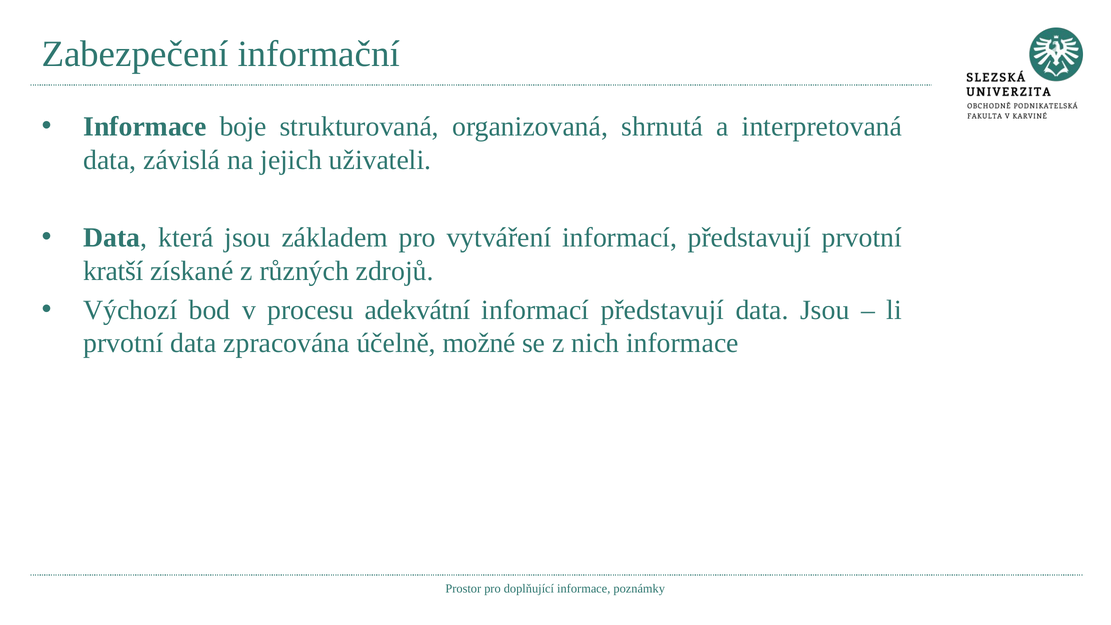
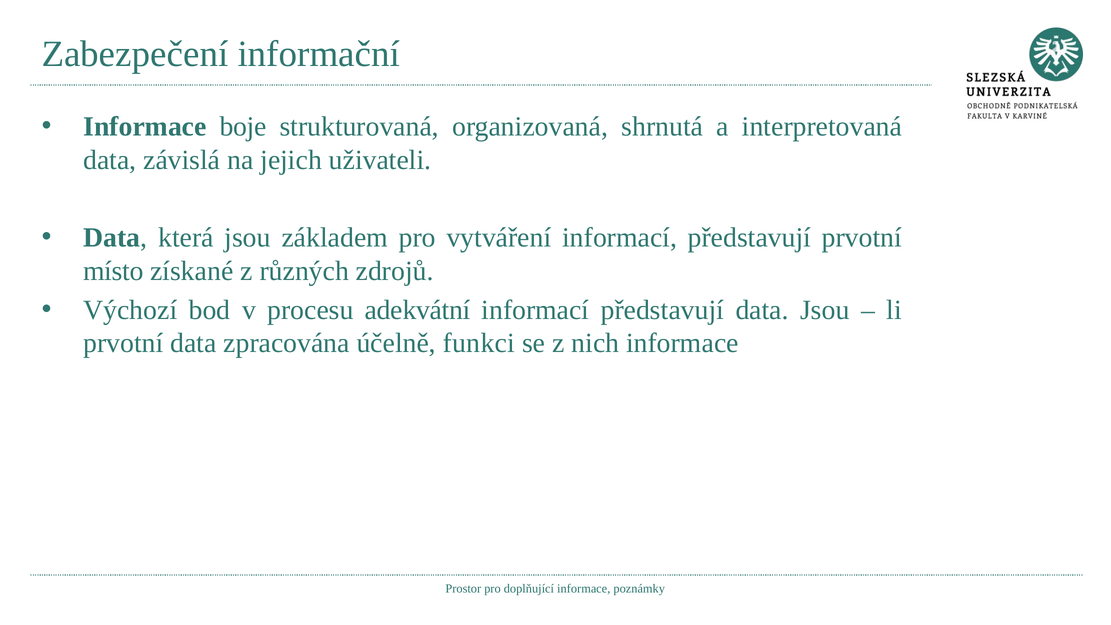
kratší: kratší -> místo (113, 271)
možné: možné -> funkci (479, 343)
